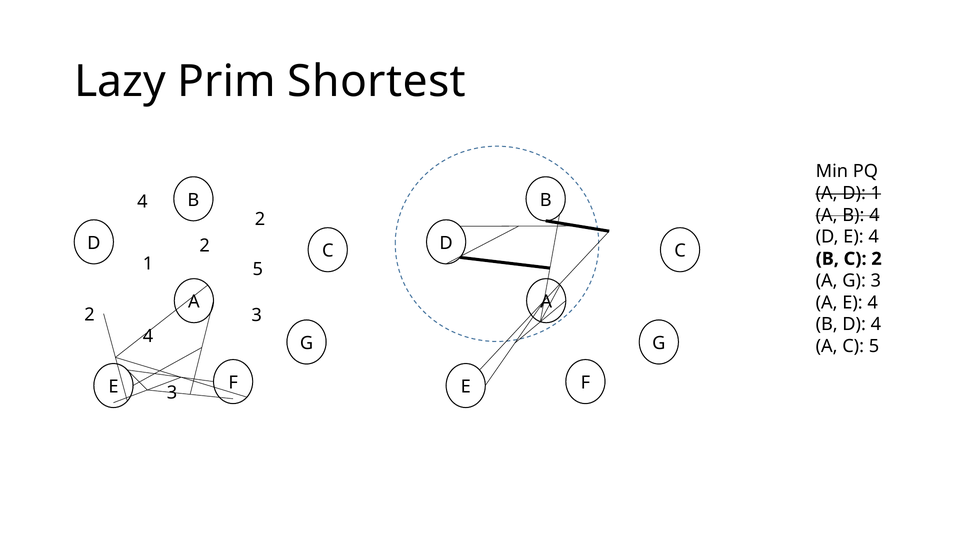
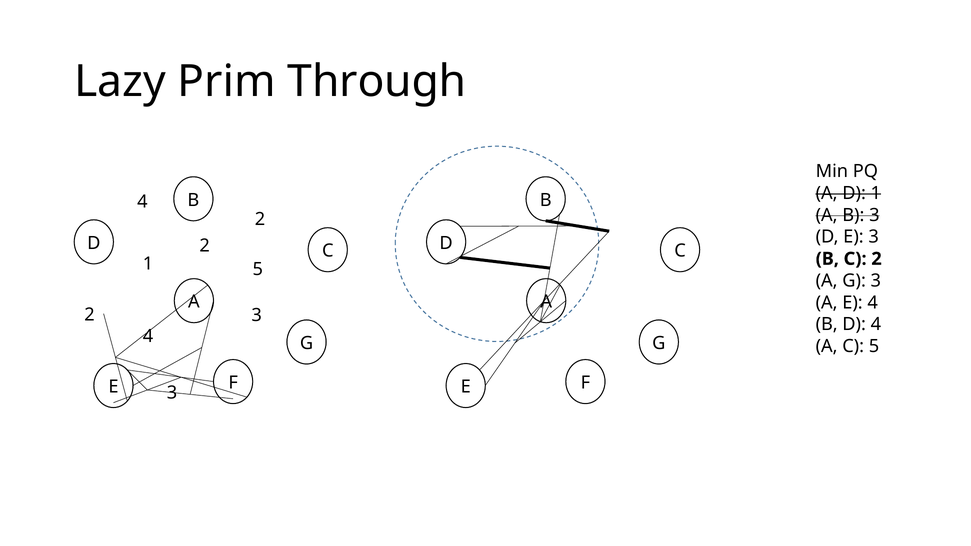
Shortest: Shortest -> Through (377, 82)
B 4: 4 -> 3 (874, 215)
D E 4: 4 -> 3 (874, 237)
